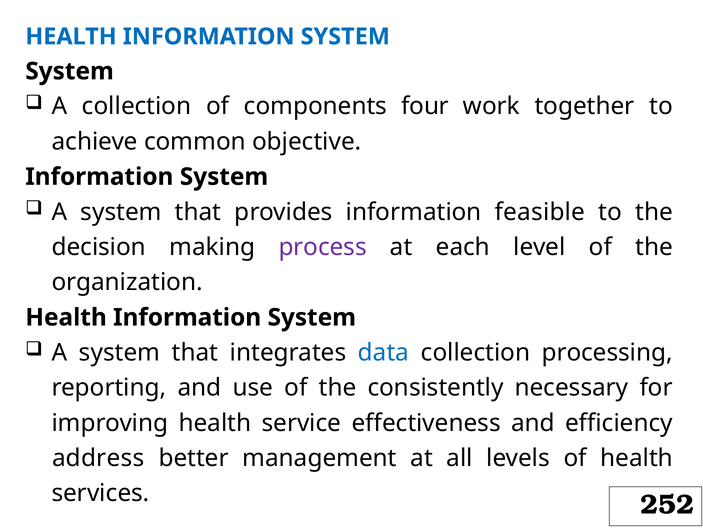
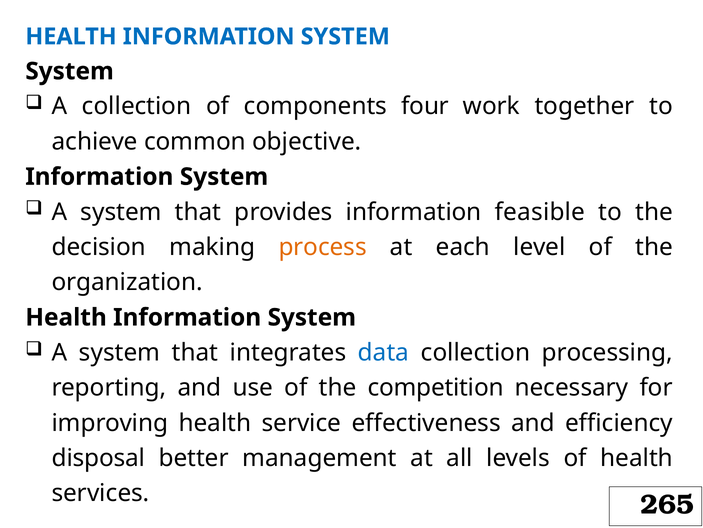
process colour: purple -> orange (323, 247)
consistently: consistently -> competition (436, 387)
address: address -> disposal (98, 458)
252: 252 -> 265 (668, 504)
